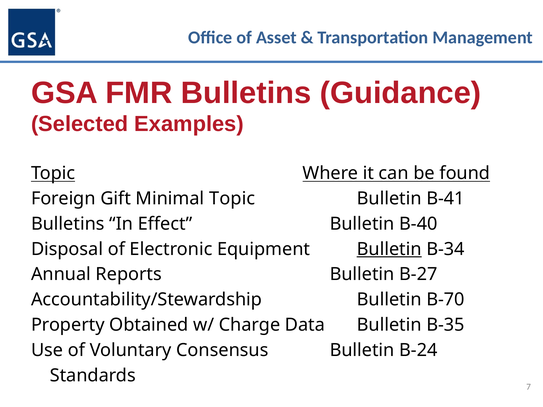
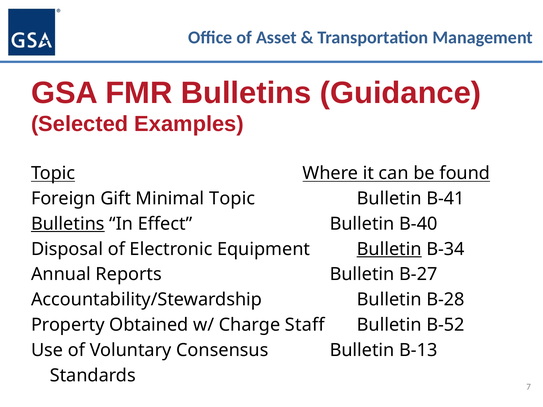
Bulletins underline: none -> present (68, 224)
B-70: B-70 -> B-28 (445, 300)
Data: Data -> Staff (305, 325)
B-35: B-35 -> B-52 (445, 325)
B-24: B-24 -> B-13 (418, 351)
